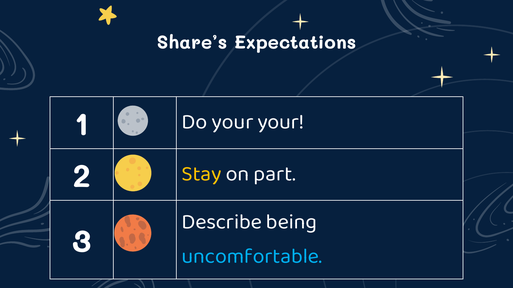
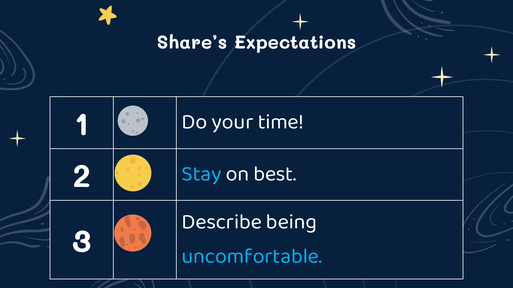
your your: your -> time (281, 122)
Stay colour: yellow -> light blue (202, 174)
part: part -> best (275, 174)
